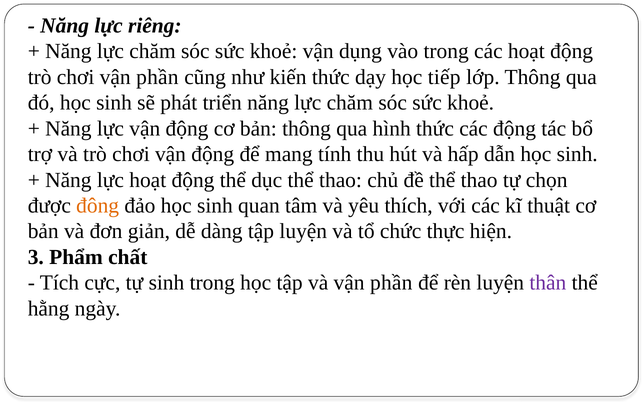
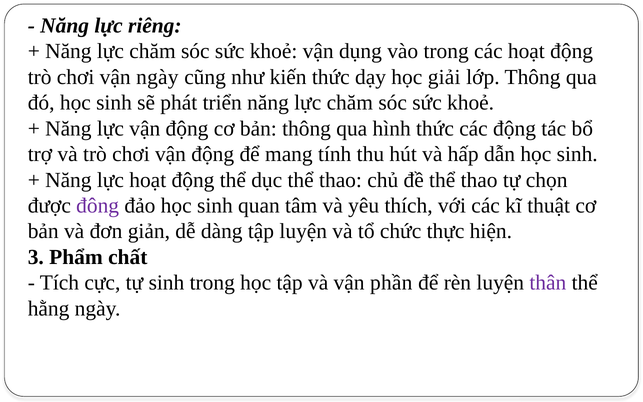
chơi vận phần: phần -> ngày (157, 77)
tiếp: tiếp -> giải (444, 77)
đông colour: orange -> purple (98, 206)
